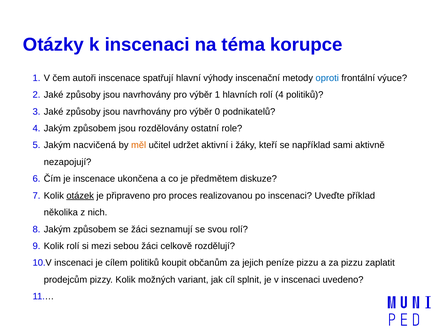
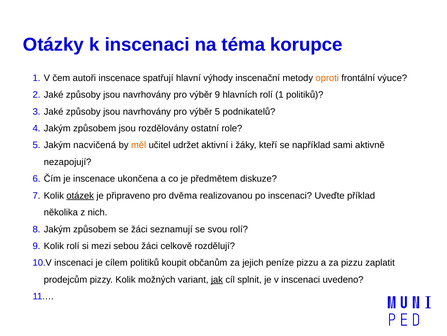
oproti colour: blue -> orange (327, 78)
výběr 1: 1 -> 9 (217, 95)
rolí 4: 4 -> 1 (279, 95)
výběr 0: 0 -> 5 (217, 111)
proces: proces -> dvěma (183, 195)
jak underline: none -> present (217, 279)
